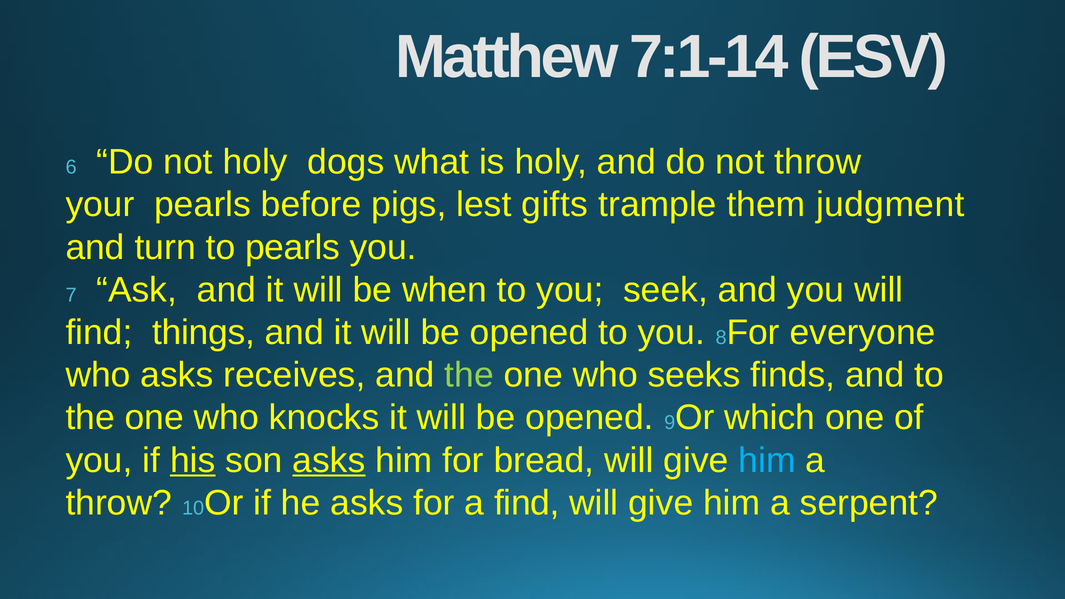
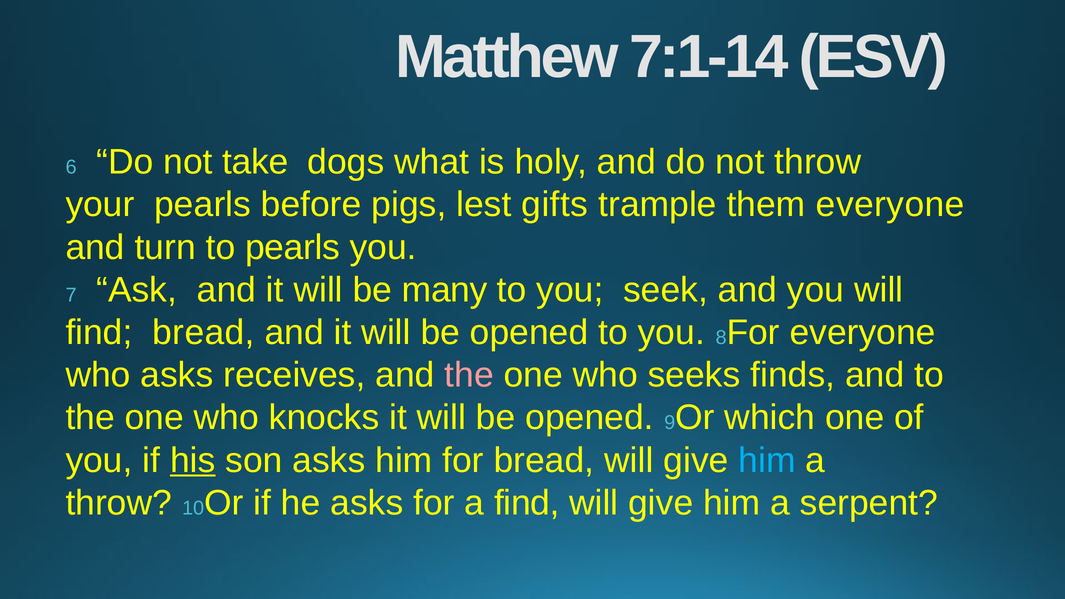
not holy: holy -> take (255, 162)
them judgment: judgment -> everyone (890, 205)
when: when -> many (445, 290)
find things: things -> bread (203, 333)
the colour: light green -> pink (469, 375)
asks underline: present -> none (329, 460)
